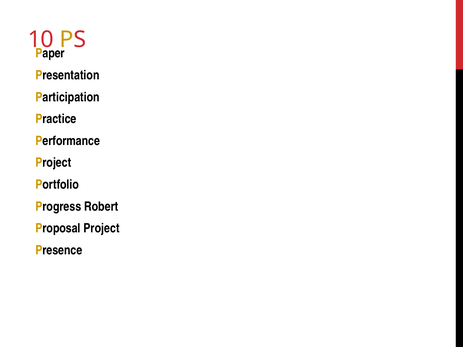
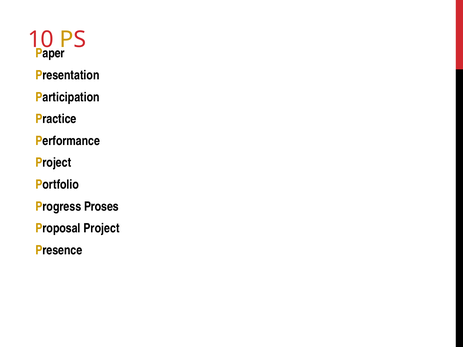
Robert: Robert -> Proses (101, 207)
